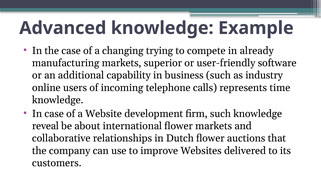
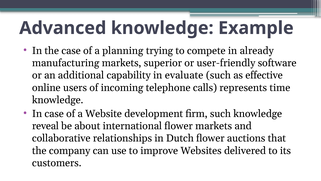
changing: changing -> planning (123, 51)
business: business -> evaluate (184, 75)
industry: industry -> effective (264, 75)
